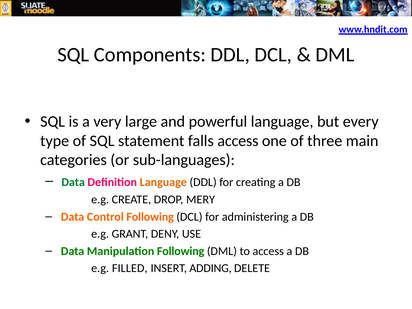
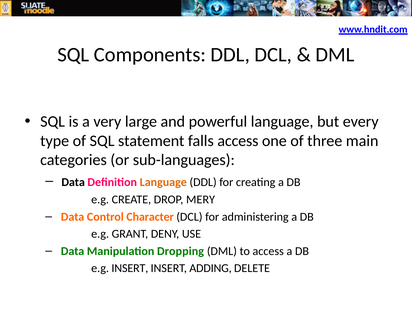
Data colour: green -> black (73, 182)
Control Following: Following -> Character (150, 217)
Manipulation Following: Following -> Dropping (181, 251)
e.g FILLED: FILLED -> INSERT (130, 268)
